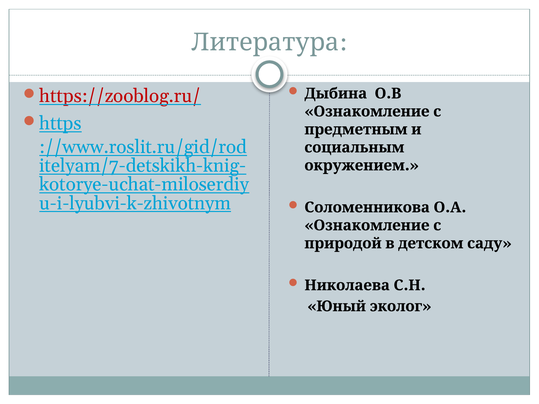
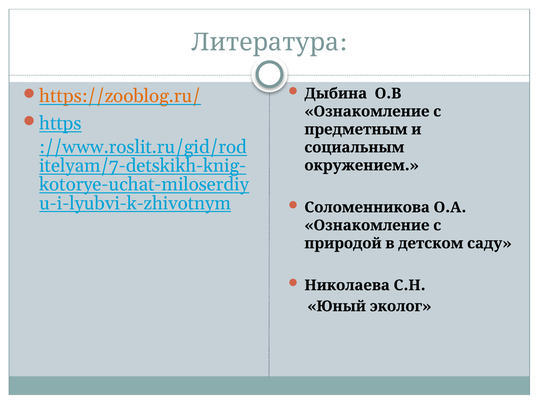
https://zooblog.ru/ colour: red -> orange (120, 96)
